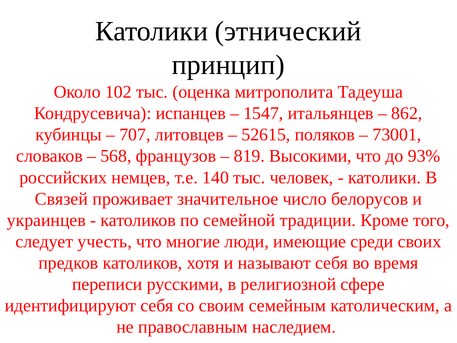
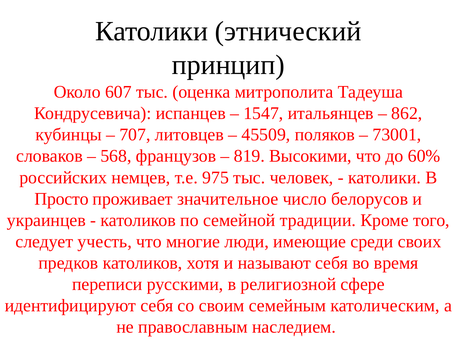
102: 102 -> 607 (118, 92)
52615: 52615 -> 45509 (266, 135)
93%: 93% -> 60% (424, 156)
140: 140 -> 975 (216, 177)
Связей: Связей -> Просто (62, 199)
